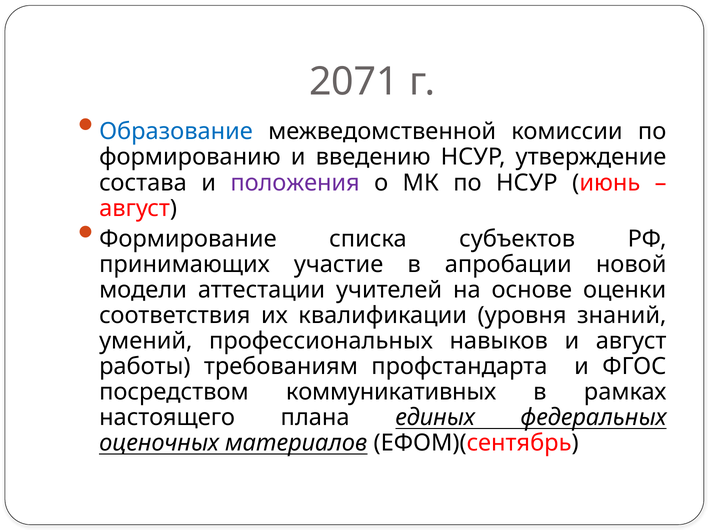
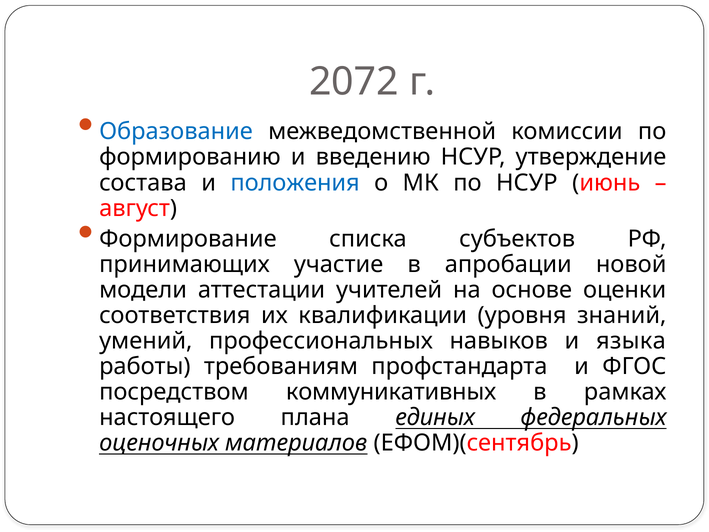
2071: 2071 -> 2072 (354, 82)
положения colour: purple -> blue (295, 183)
и август: август -> языка (631, 341)
